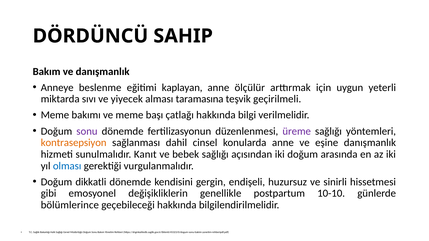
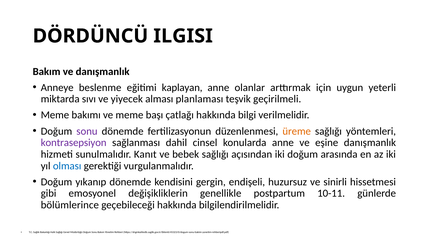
SAHIP: SAHIP -> ILGISI (183, 36)
ölçülür: ölçülür -> olanlar (250, 88)
taramasına: taramasına -> planlaması (199, 99)
üreme colour: purple -> orange (297, 131)
kontrasepsiyon colour: orange -> purple (74, 143)
dikkatli: dikkatli -> yıkanıp (91, 182)
10-10: 10-10 -> 10-11 (331, 194)
